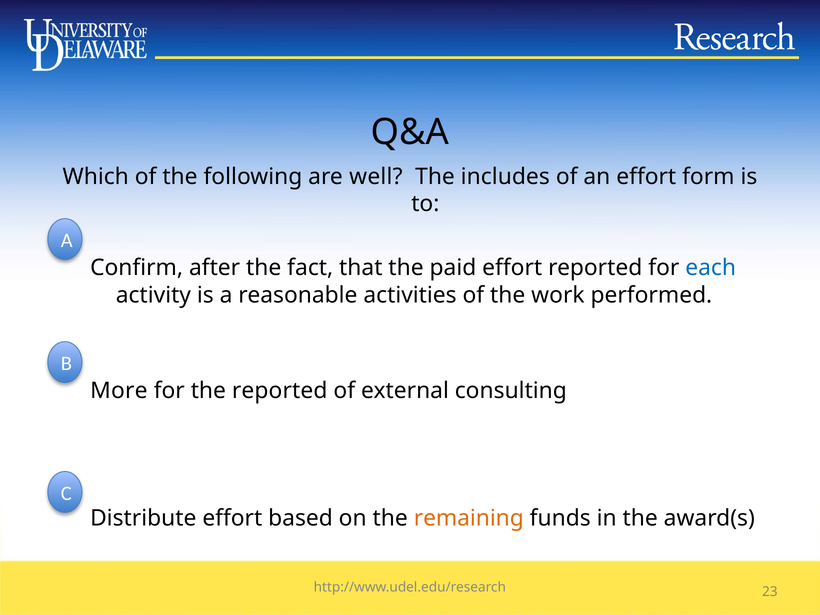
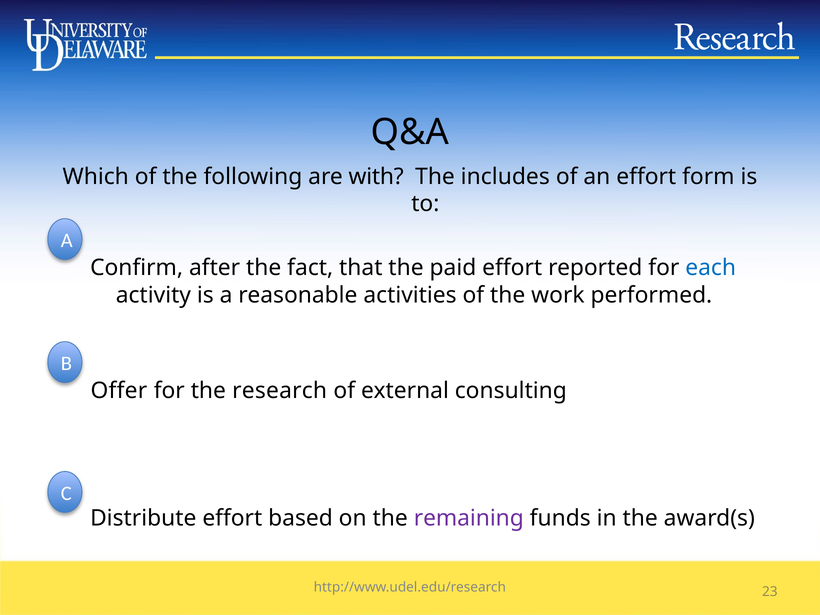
well: well -> with (376, 177)
More: More -> Offer (119, 391)
the reported: reported -> research (280, 391)
remaining colour: orange -> purple (469, 518)
